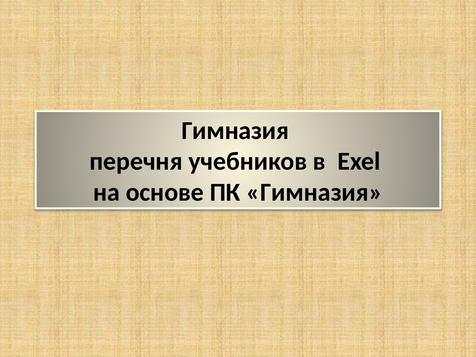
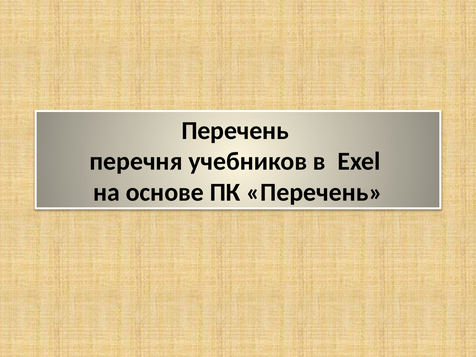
Гимназия: Гимназия -> Перечень (235, 131)
ПК Гимназия: Гимназия -> Перечень (314, 192)
